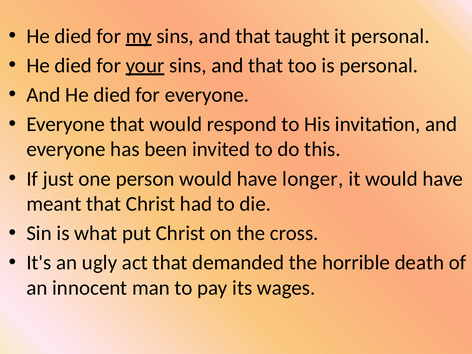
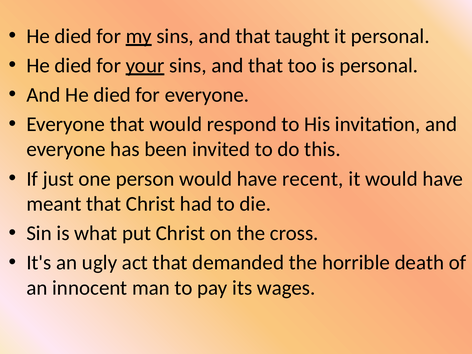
longer: longer -> recent (313, 179)
